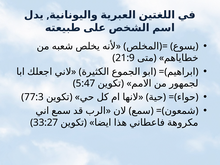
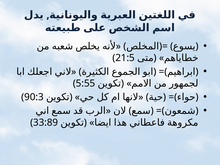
21:9: 21:9 -> 21:5 (125, 58)
5:47: 5:47 -> 5:55 (85, 83)
77:3: 77:3 -> 90:3 (34, 97)
33:27: 33:27 -> 33:89 (46, 123)
